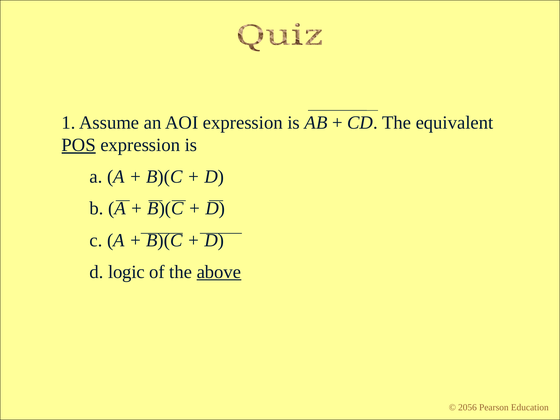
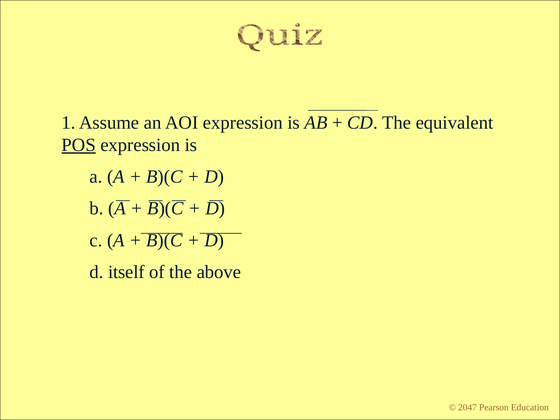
logic: logic -> itself (126, 272)
above underline: present -> none (219, 272)
2056: 2056 -> 2047 (467, 407)
